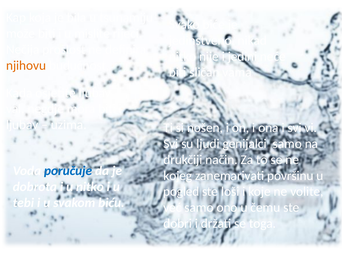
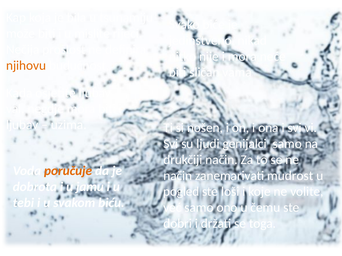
i jedini: jedini -> mora (242, 56)
poručuje colour: blue -> orange (68, 171)
kojeg: kojeg -> način (178, 176)
površinu: površinu -> mudrost (290, 176)
u nitko: nitko -> jamu (90, 187)
